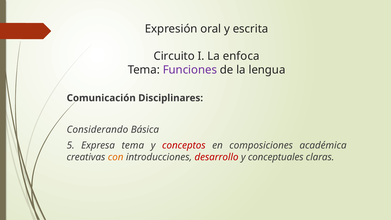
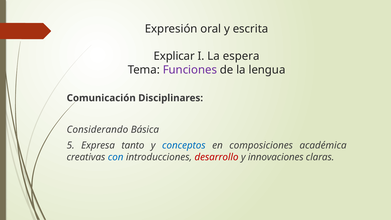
Circuito: Circuito -> Explicar (174, 56)
enfoca: enfoca -> espera (241, 56)
Expresa tema: tema -> tanto (133, 145)
conceptos colour: red -> blue (184, 145)
con colour: orange -> blue (116, 157)
conceptuales: conceptuales -> innovaciones (276, 157)
